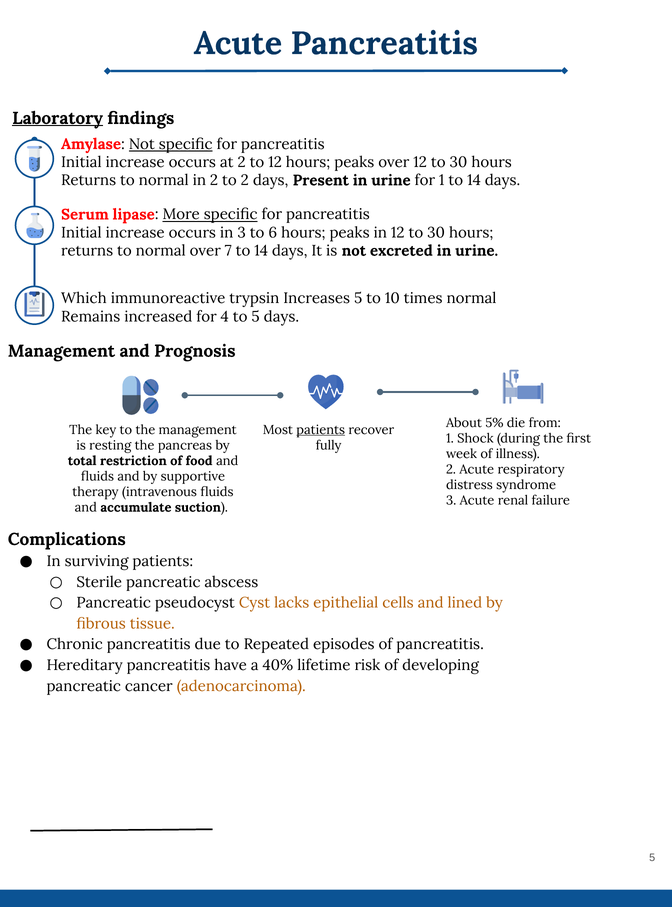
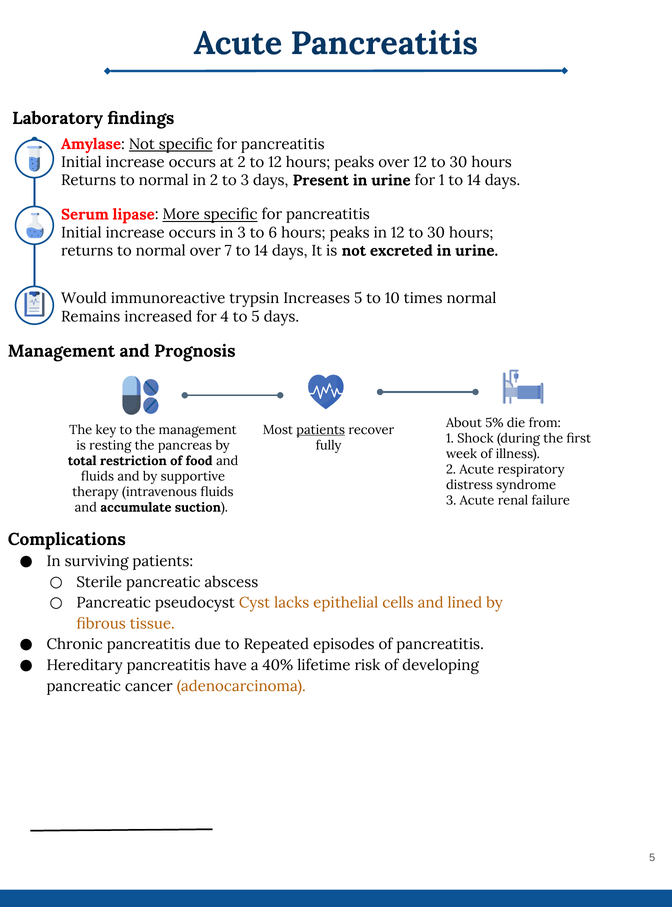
Laboratory underline: present -> none (58, 118)
to 2: 2 -> 3 (245, 180)
Which: Which -> Would (84, 298)
